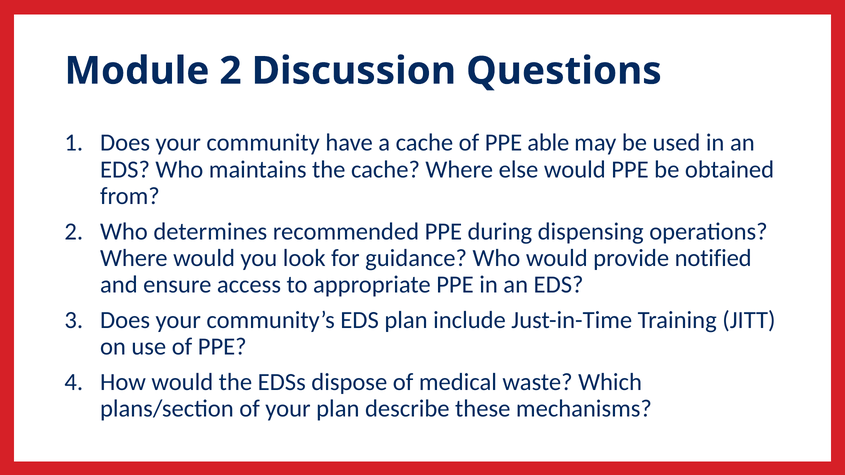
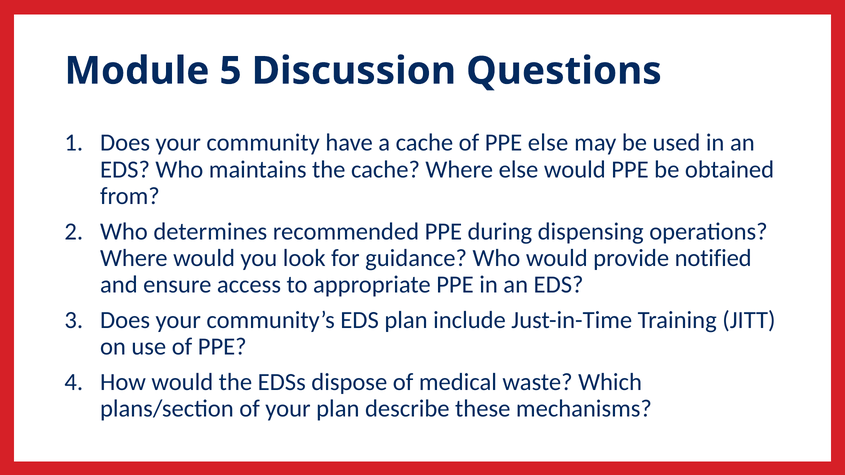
Module 2: 2 -> 5 (231, 71)
PPE able: able -> else (548, 143)
